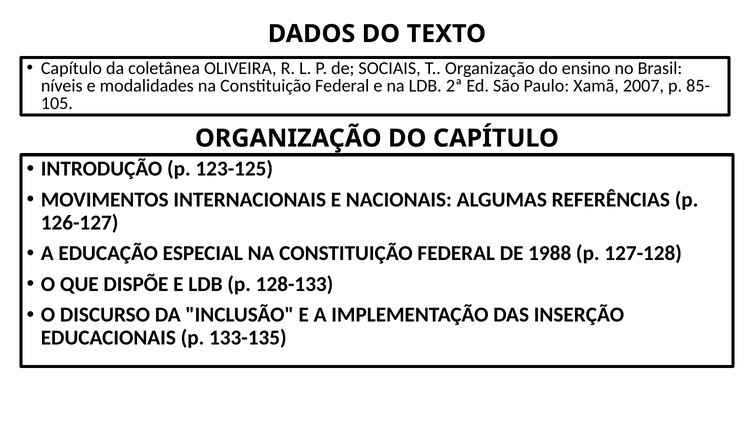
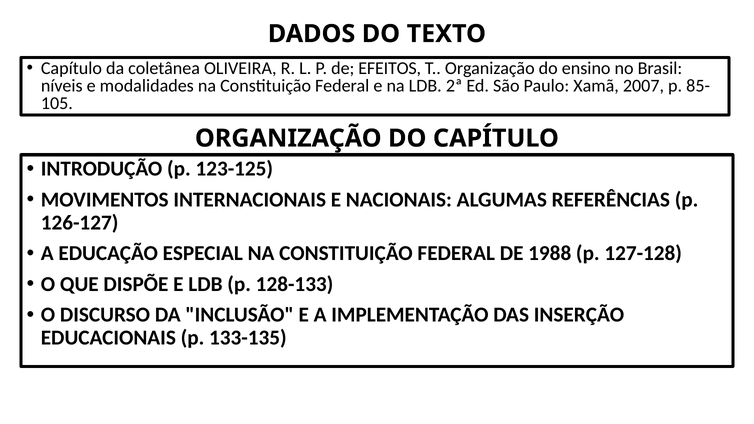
SOCIAIS: SOCIAIS -> EFEITOS (390, 68)
